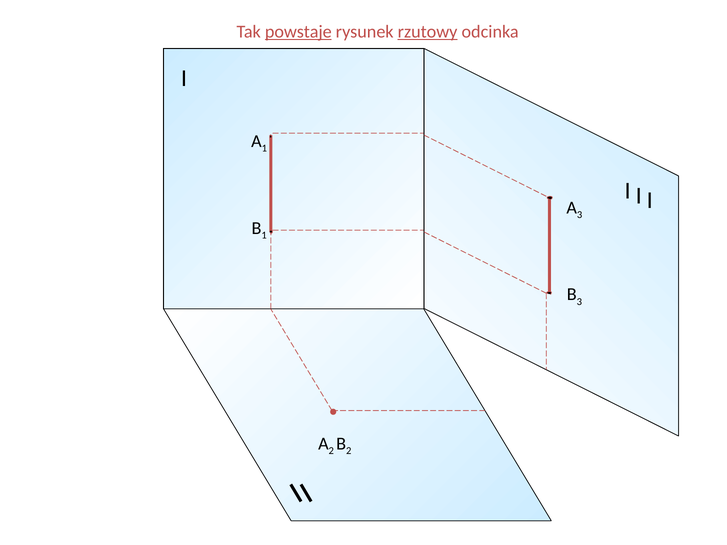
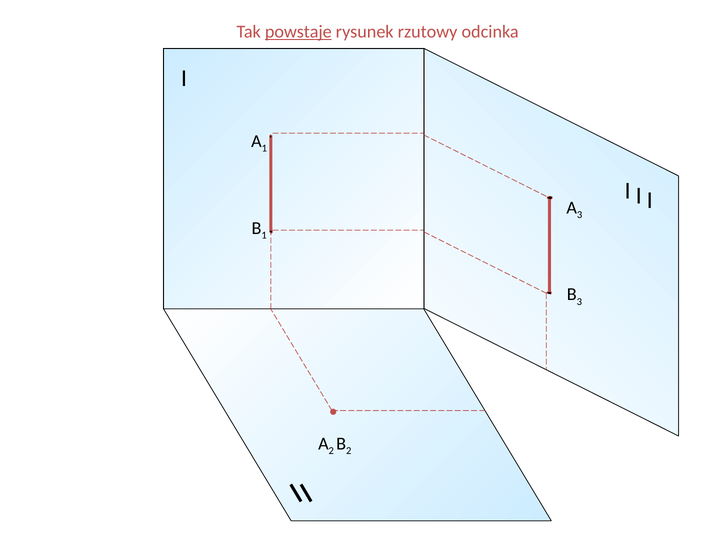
rzutowy underline: present -> none (428, 32)
